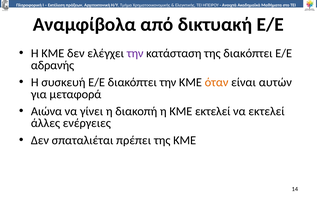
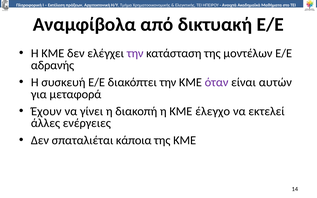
της διακόπτει: διακόπτει -> μοντέλων (248, 53)
όταν colour: orange -> purple (217, 82)
Αιώνα: Αιώνα -> Έχουν (46, 111)
ΚΜΕ εκτελεί: εκτελεί -> έλεγχο (213, 111)
πρέπει: πρέπει -> κάποια (134, 140)
